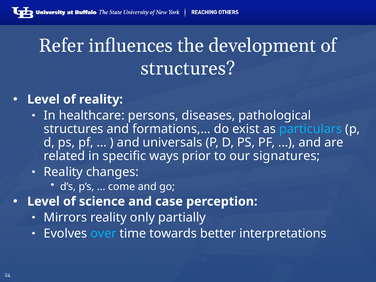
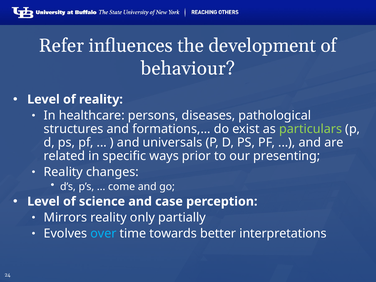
structures: structures -> behaviour (188, 68)
particulars colour: light blue -> light green (311, 129)
signatures: signatures -> presenting (287, 156)
